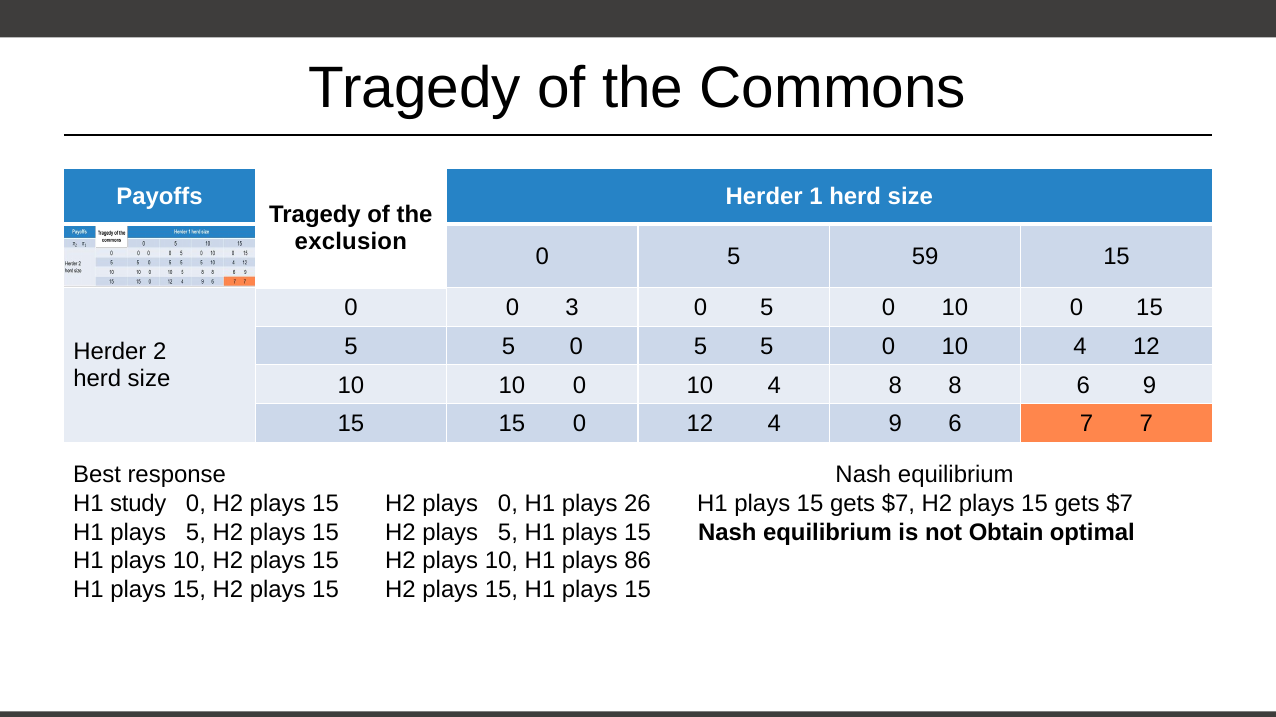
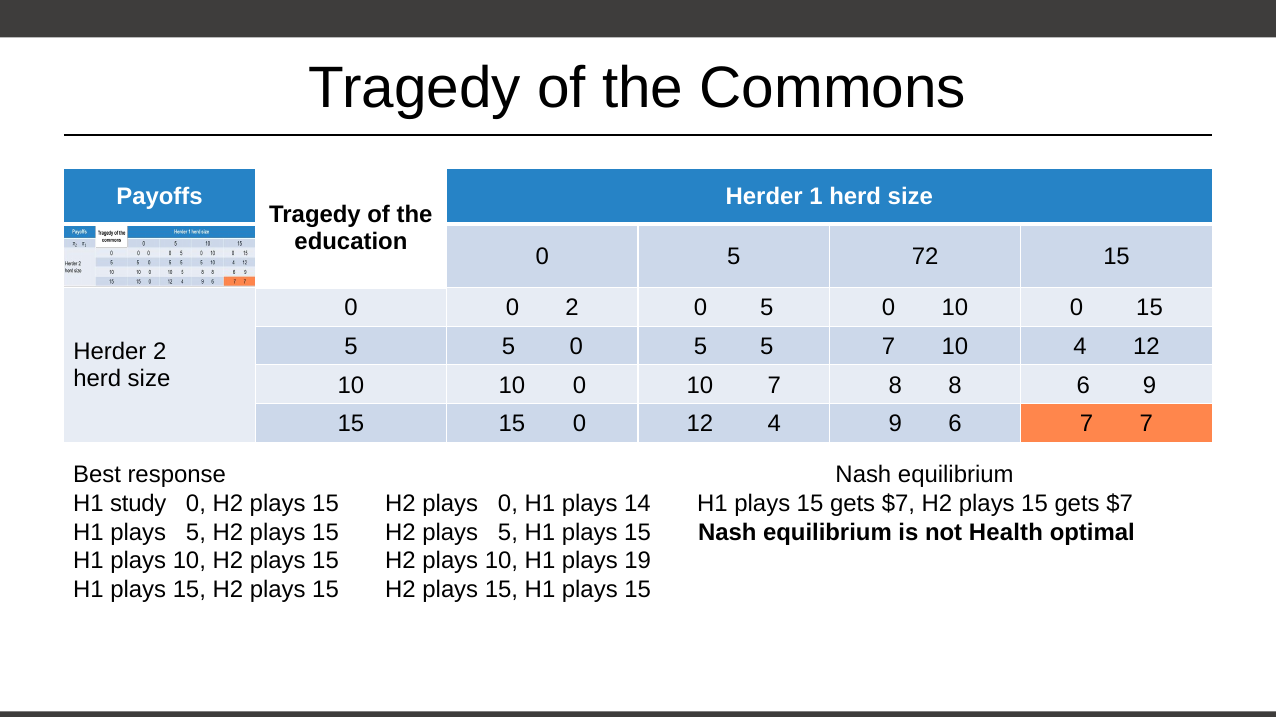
exclusion: exclusion -> education (351, 242)
59: 59 -> 72 (925, 257)
0 3: 3 -> 2 (572, 308)
0 5 5 0: 0 -> 7 (889, 347)
10 0 10 4: 4 -> 7 (774, 386)
26: 26 -> 14 (637, 504)
Obtain: Obtain -> Health (1006, 533)
86: 86 -> 19 (638, 561)
